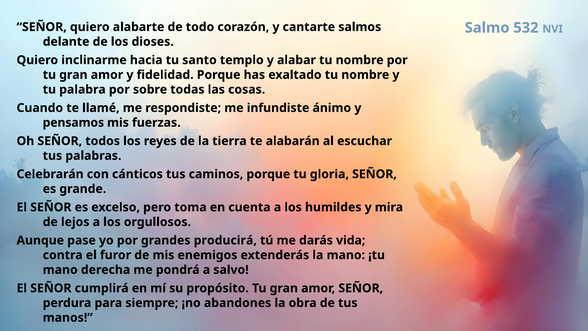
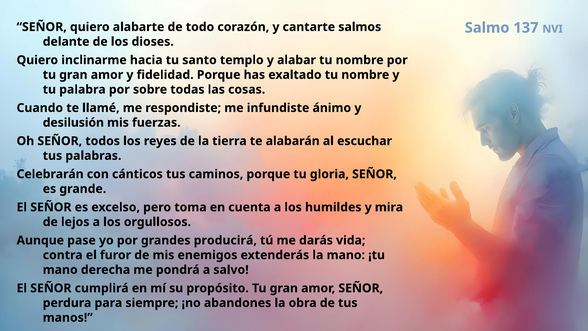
532: 532 -> 137 (526, 28)
pensamos: pensamos -> desilusión (73, 123)
